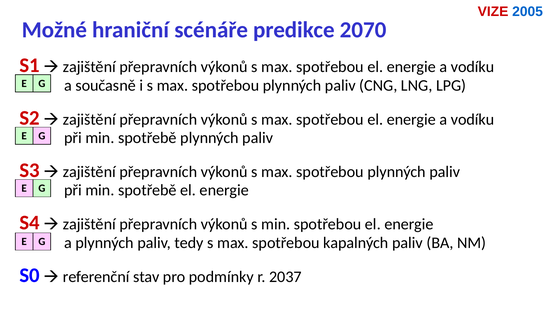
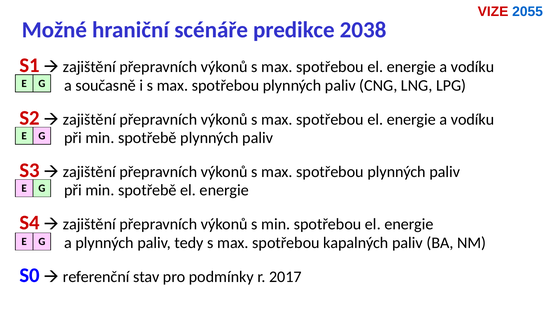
2005: 2005 -> 2055 (528, 11)
2070: 2070 -> 2038 (363, 30)
2037: 2037 -> 2017 (285, 277)
